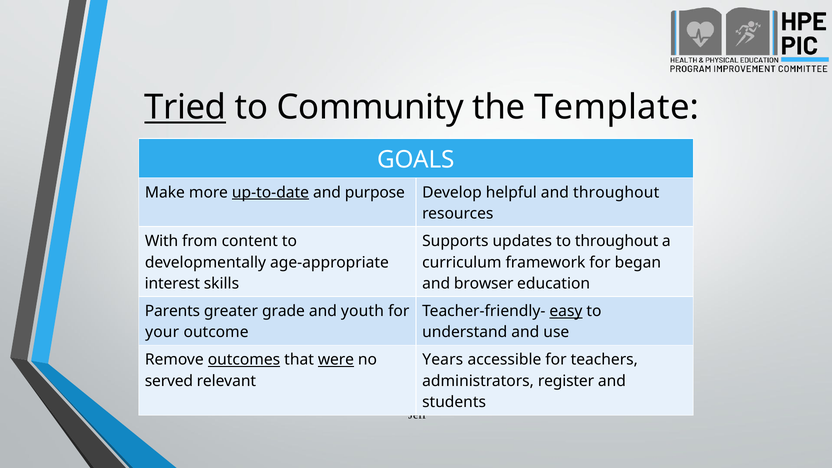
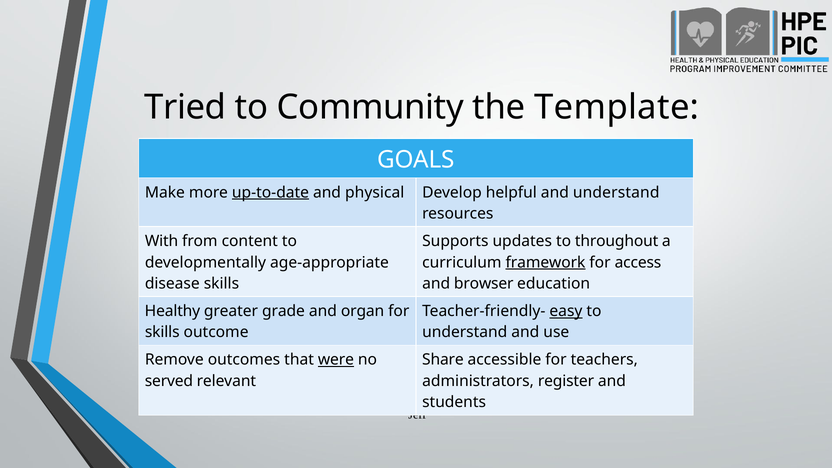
Tried underline: present -> none (185, 107)
purpose: purpose -> physical (375, 192)
and throughout: throughout -> understand (616, 192)
framework underline: none -> present (545, 262)
began: began -> access (638, 262)
interest: interest -> disease (172, 284)
Parents: Parents -> Healthy (172, 311)
youth: youth -> organ (363, 311)
your: your -> skills (162, 332)
outcomes underline: present -> none (244, 360)
Years: Years -> Share (443, 360)
